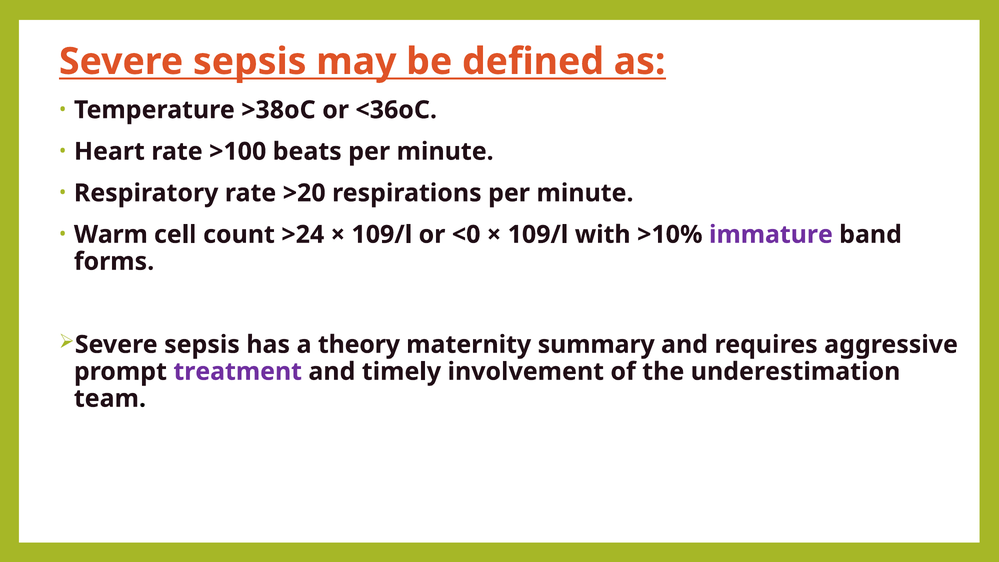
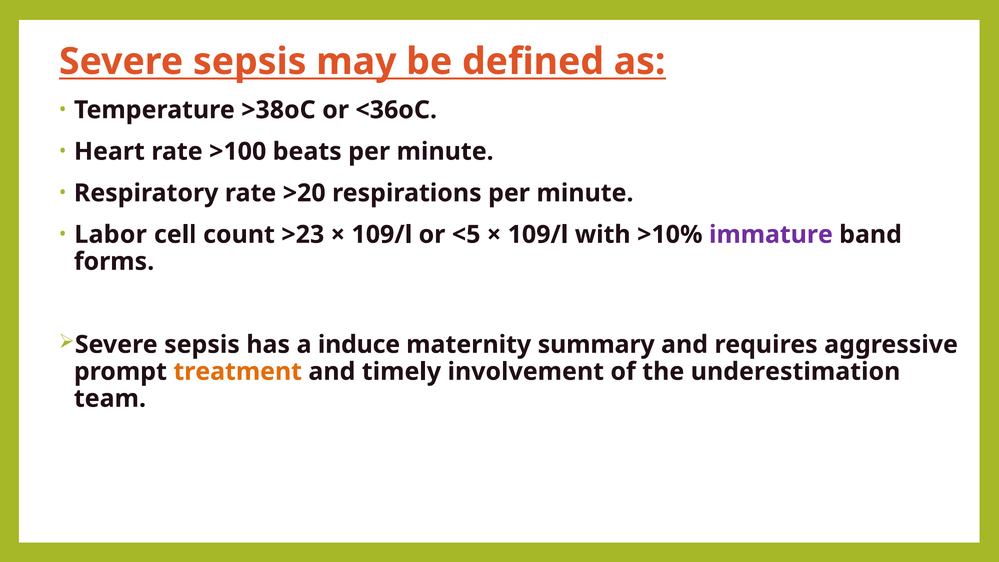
Warm: Warm -> Labor (111, 235)
>24: >24 -> >23 (303, 235)
<0: <0 -> <5 (466, 235)
theory: theory -> induce (359, 345)
treatment colour: purple -> orange (238, 372)
